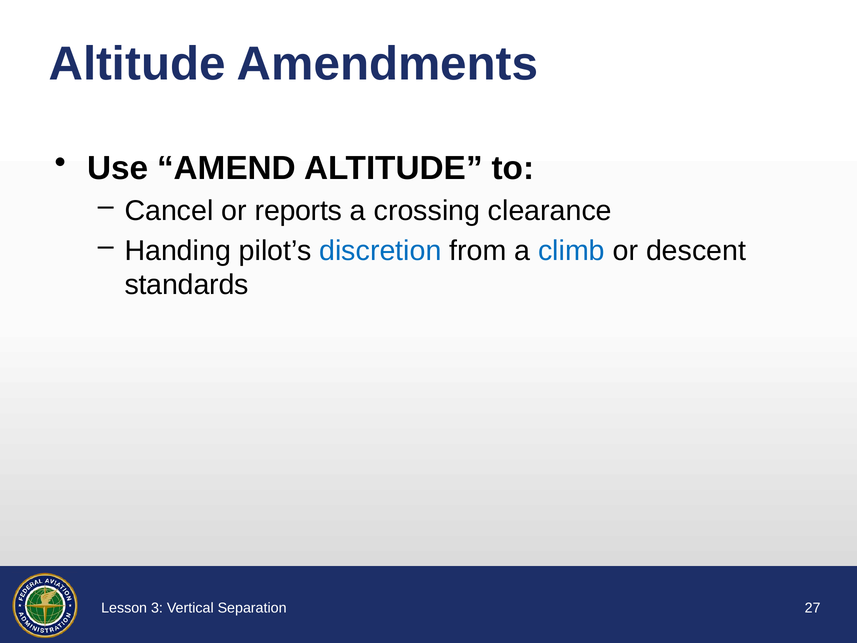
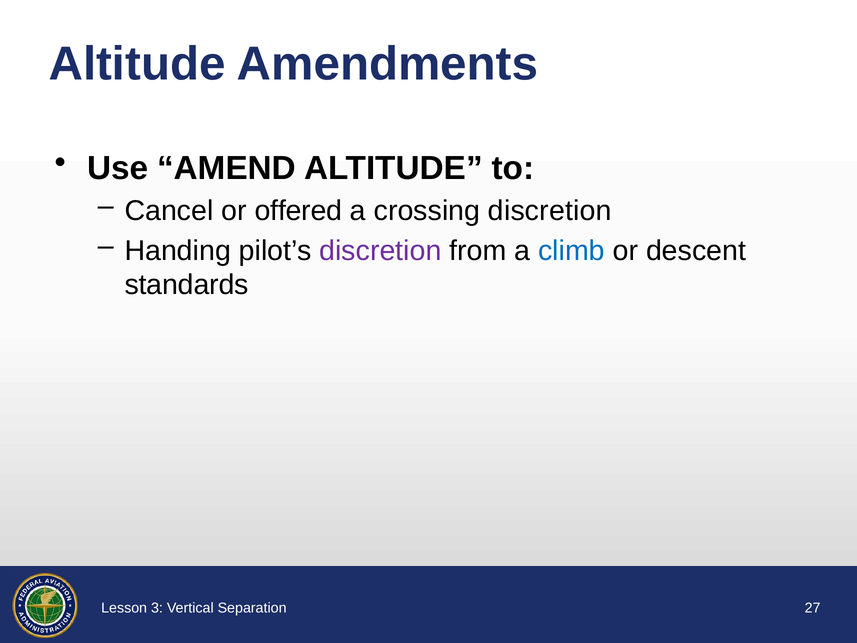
reports: reports -> offered (298, 210)
crossing clearance: clearance -> discretion (550, 210)
discretion colour: blue -> purple (380, 250)
